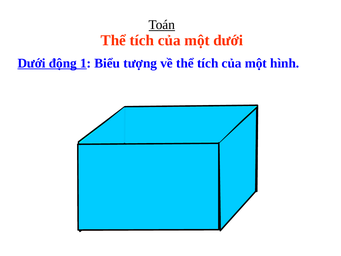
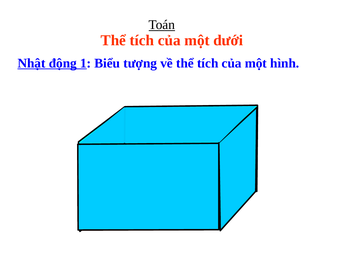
Dưới: Dưới -> Nhật (32, 63)
